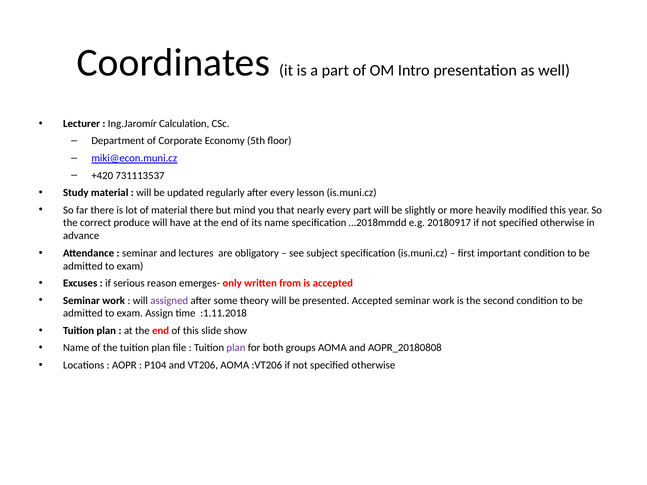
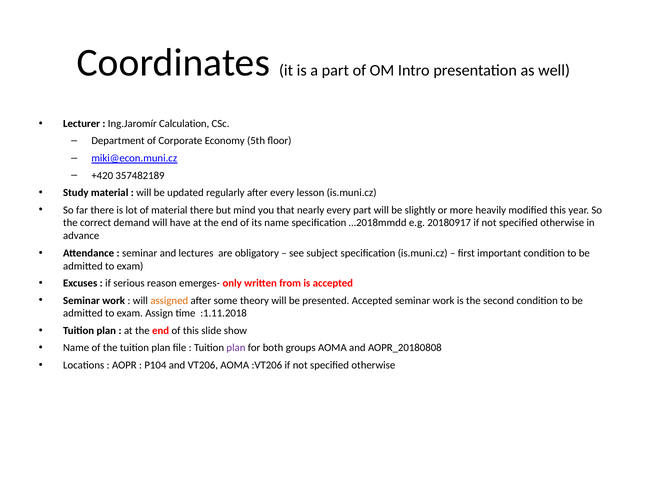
731113537: 731113537 -> 357482189 (140, 176)
produce: produce -> demand (132, 223)
assigned colour: purple -> orange (169, 301)
